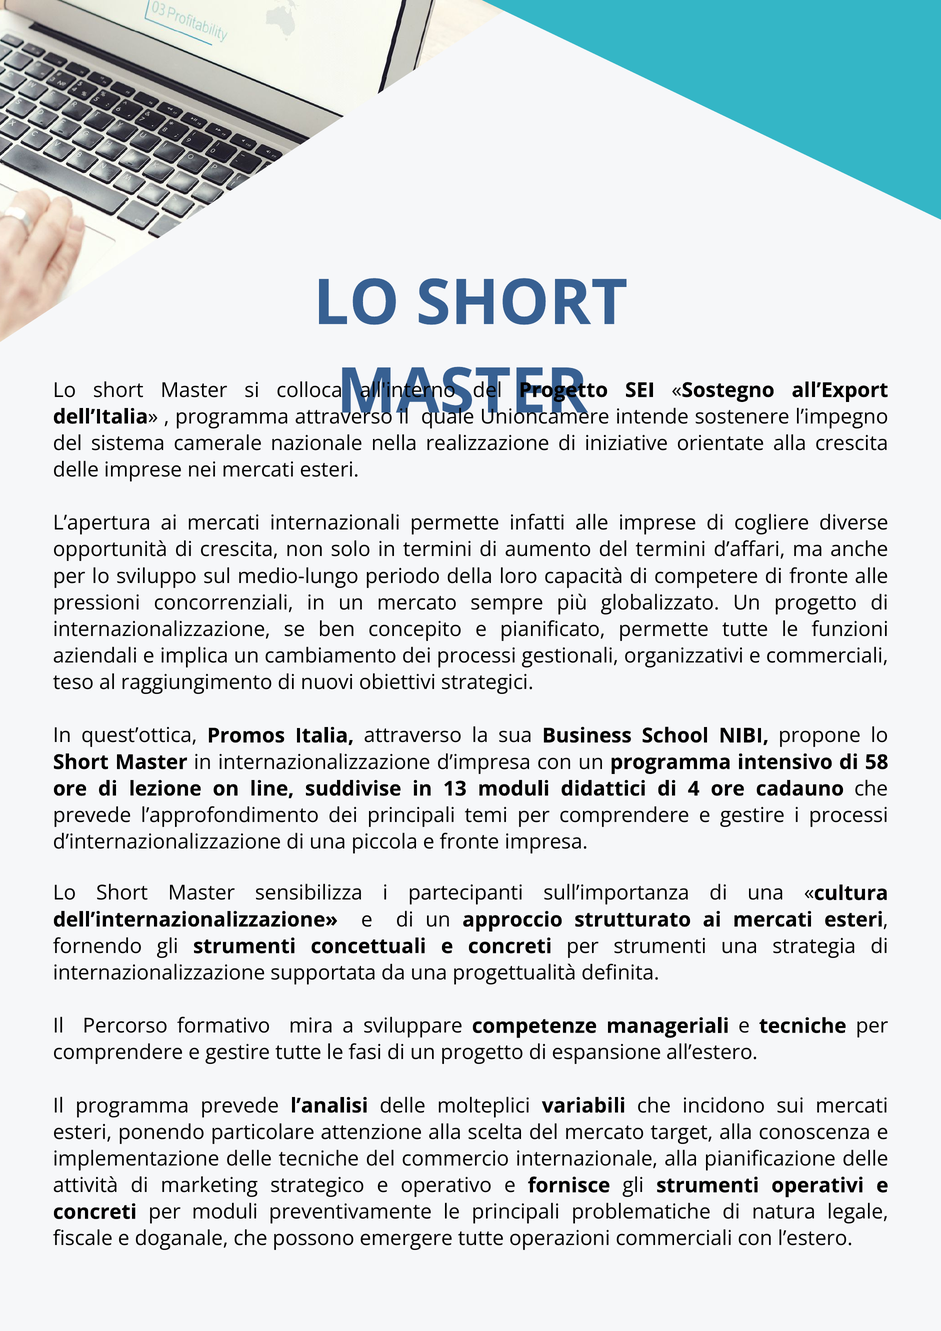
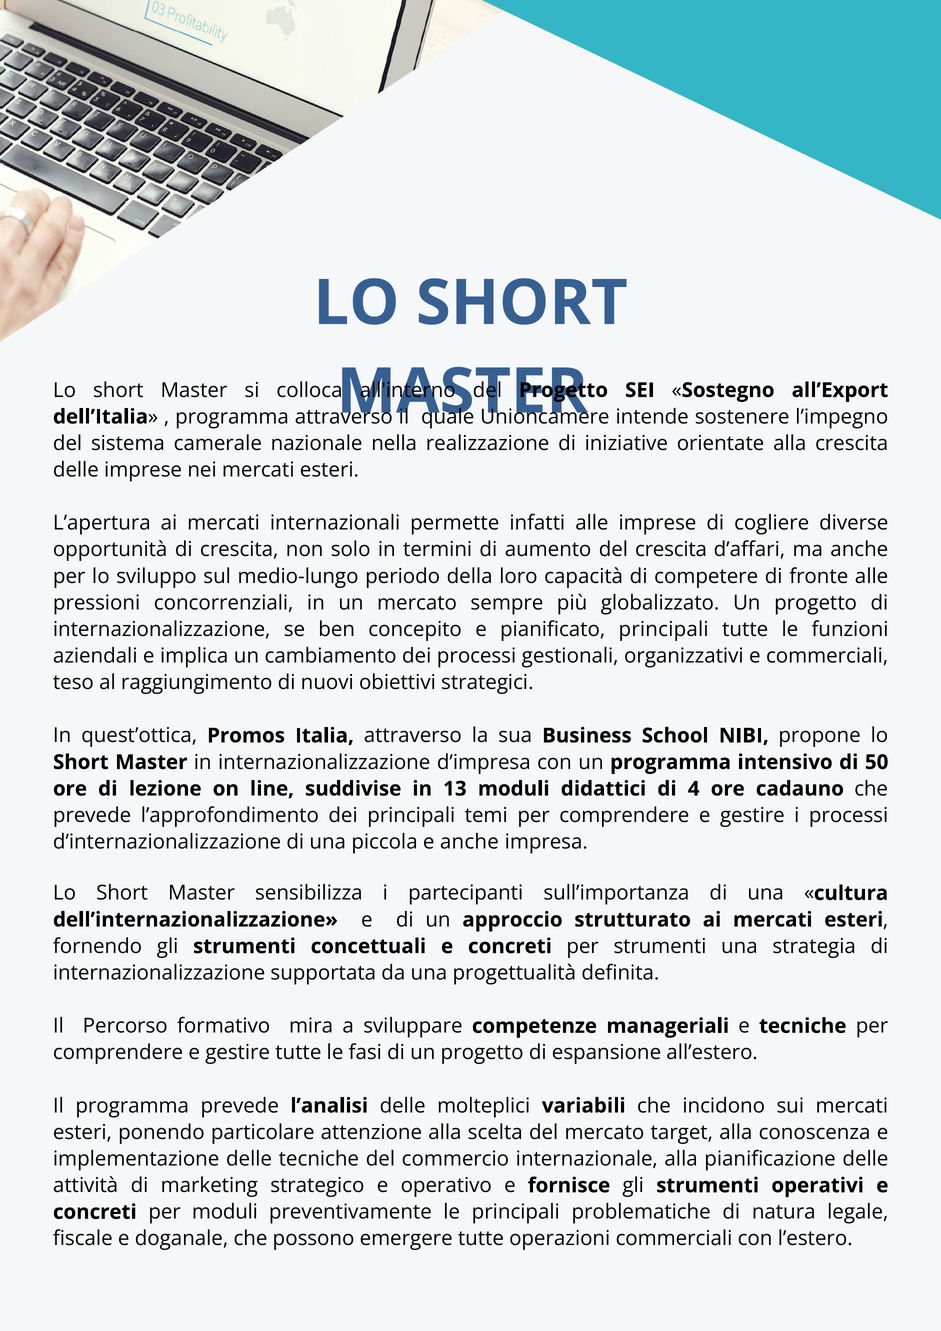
del termini: termini -> crescita (671, 550)
pianificato permette: permette -> principali (664, 630)
58: 58 -> 50 (877, 763)
e fronte: fronte -> anche (469, 842)
